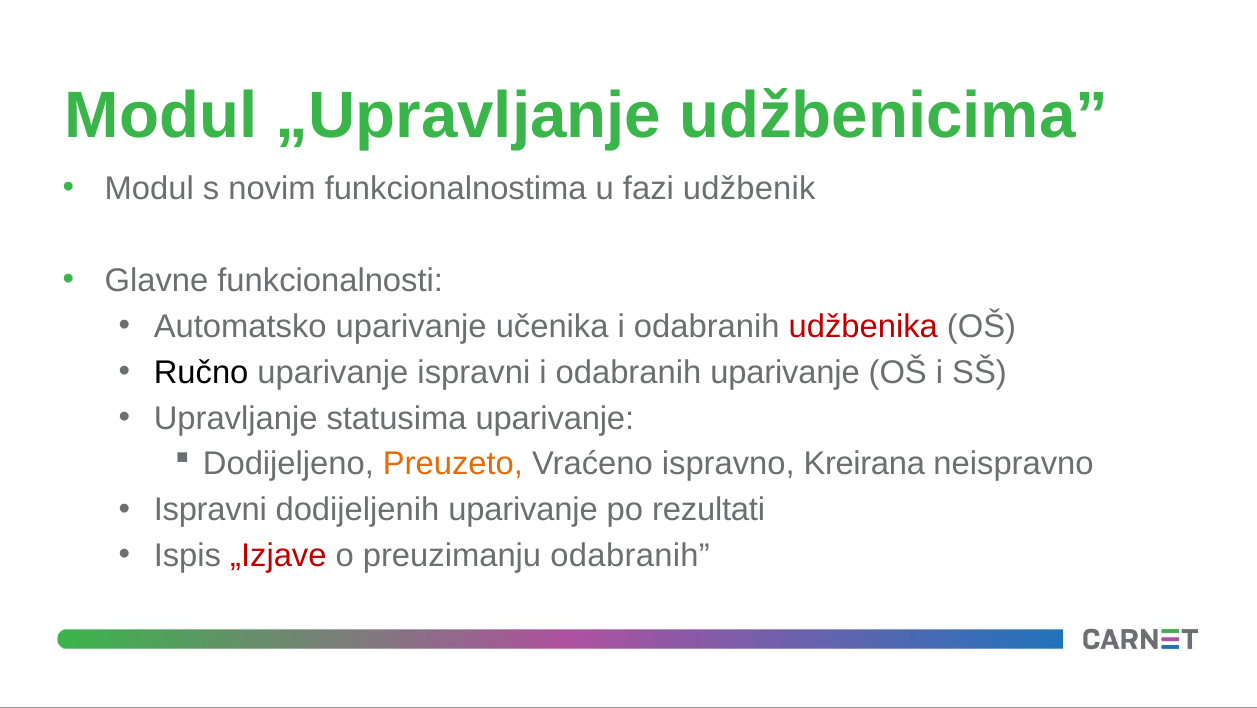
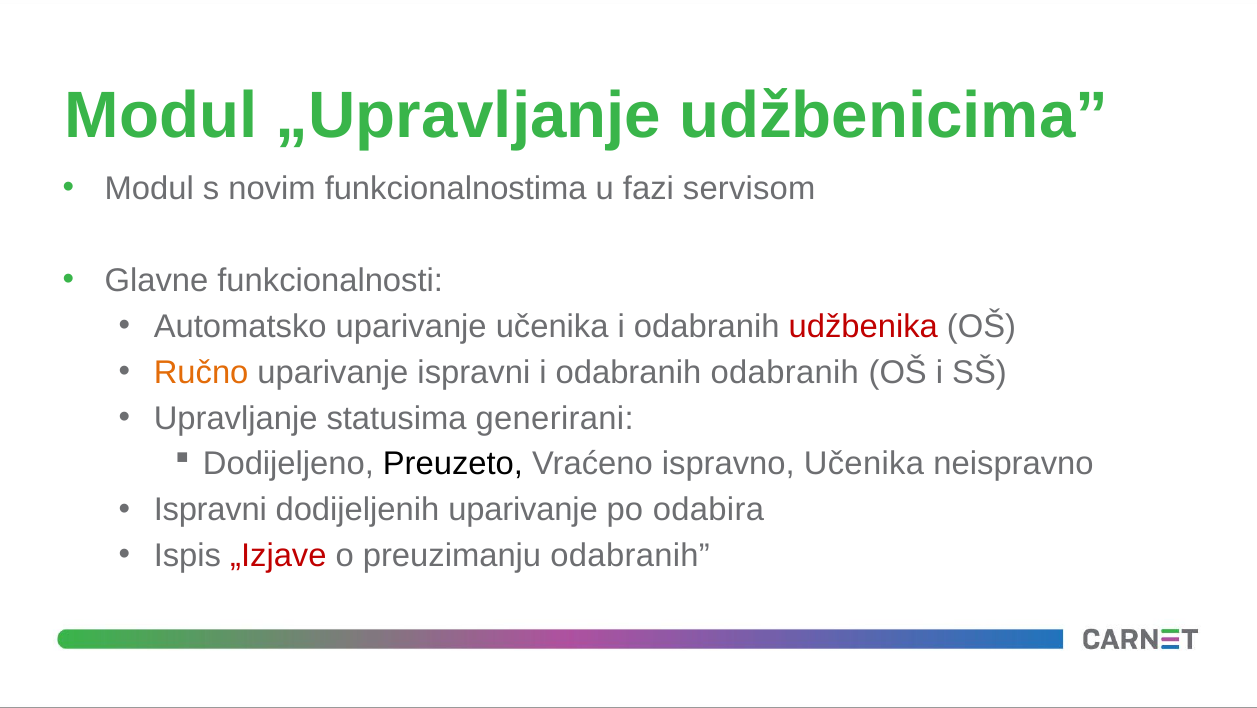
udžbenik: udžbenik -> servisom (749, 189)
Ručno colour: black -> orange (201, 372)
odabranih uparivanje: uparivanje -> odabranih (785, 372)
statusima uparivanje: uparivanje -> generirani (555, 418)
Preuzeto colour: orange -> black (453, 464)
ispravno Kreirana: Kreirana -> Učenika (864, 464)
rezultati: rezultati -> odabira (708, 510)
